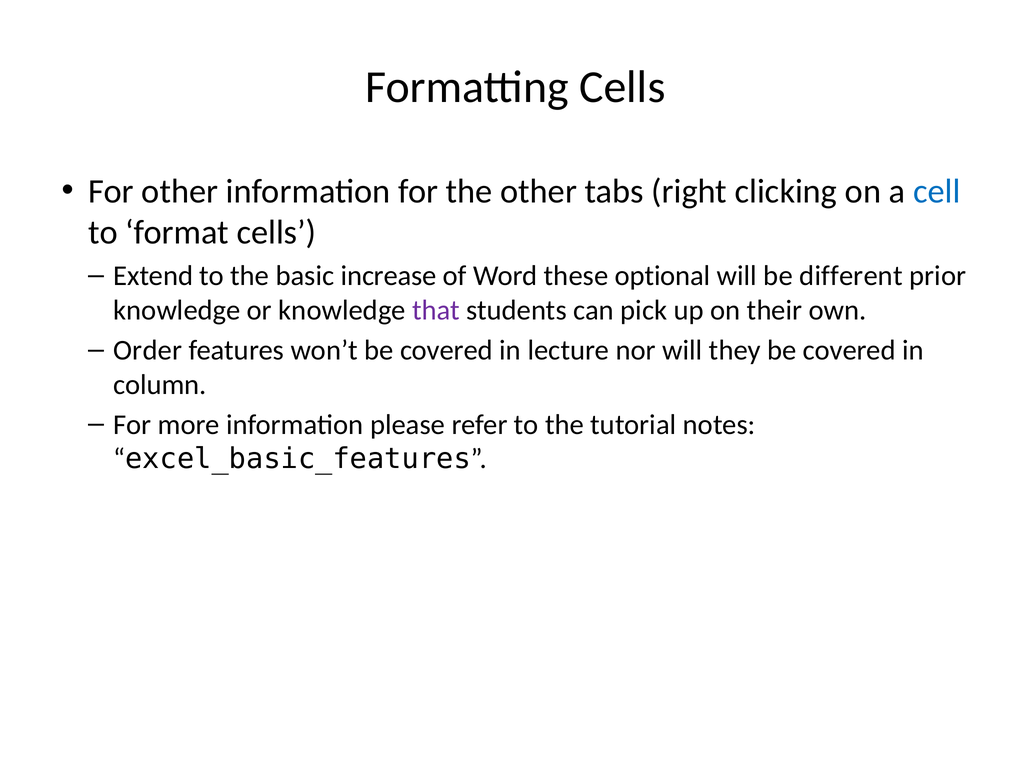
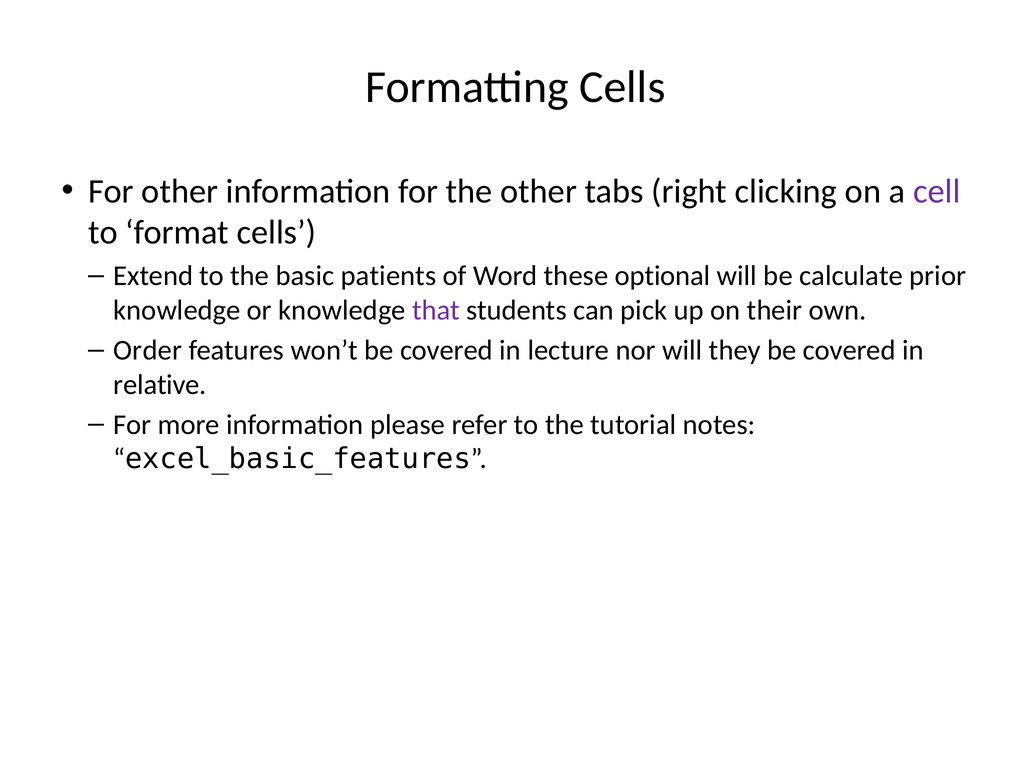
cell colour: blue -> purple (937, 191)
increase: increase -> patients (389, 276)
different: different -> calculate (851, 276)
column: column -> relative (160, 385)
